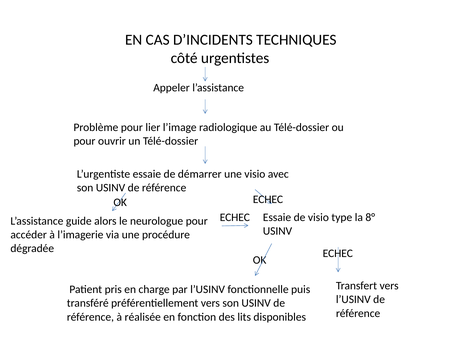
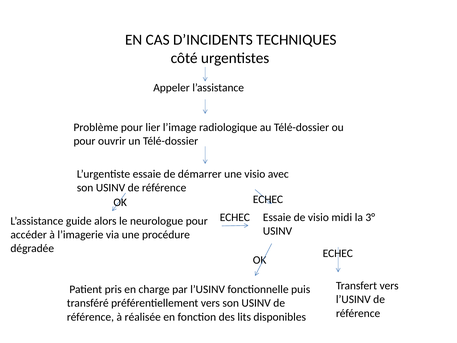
type: type -> midi (342, 217)
8°: 8° -> 3° (370, 217)
